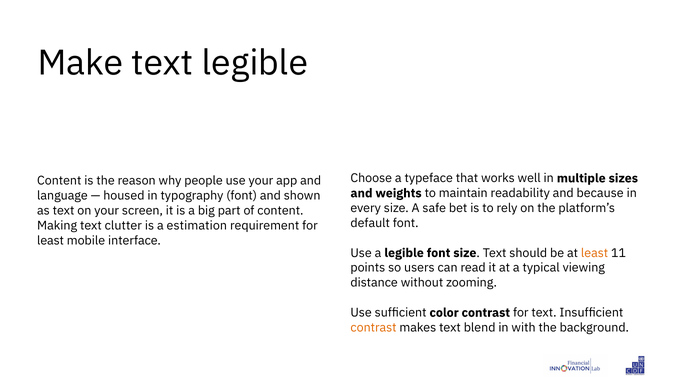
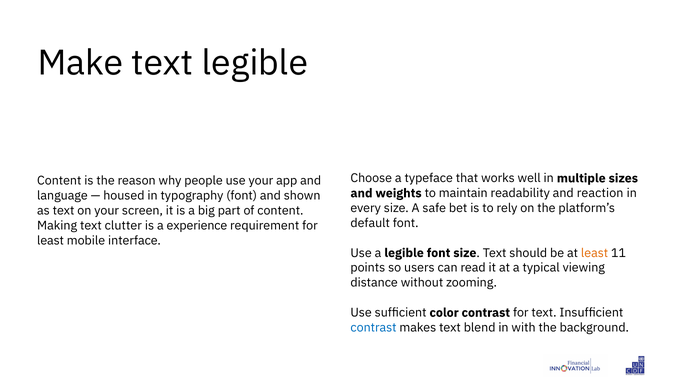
because: because -> reaction (600, 193)
estimation: estimation -> experience (197, 225)
contrast colour: orange -> blue (374, 327)
